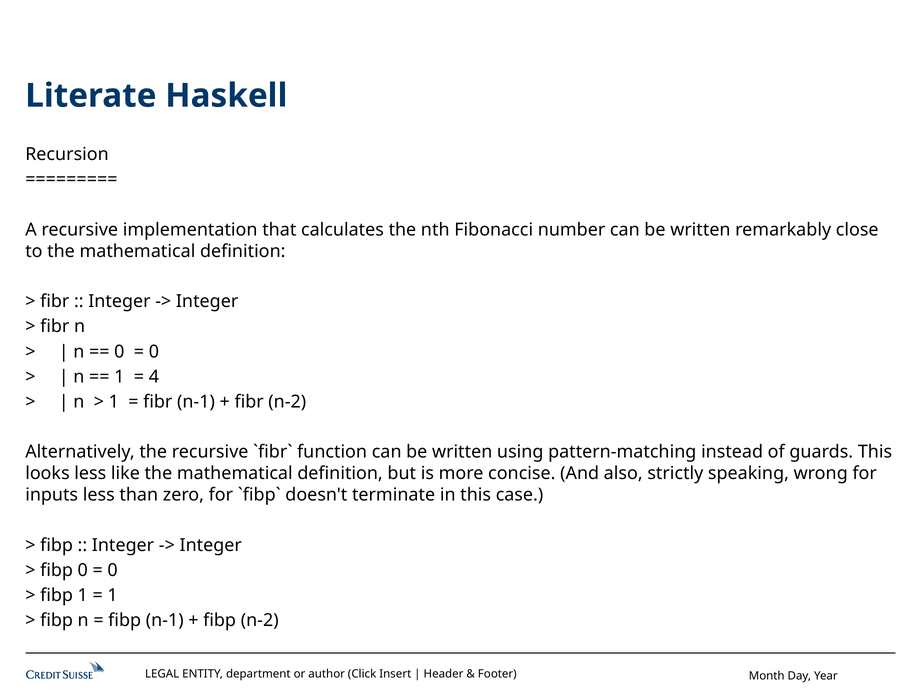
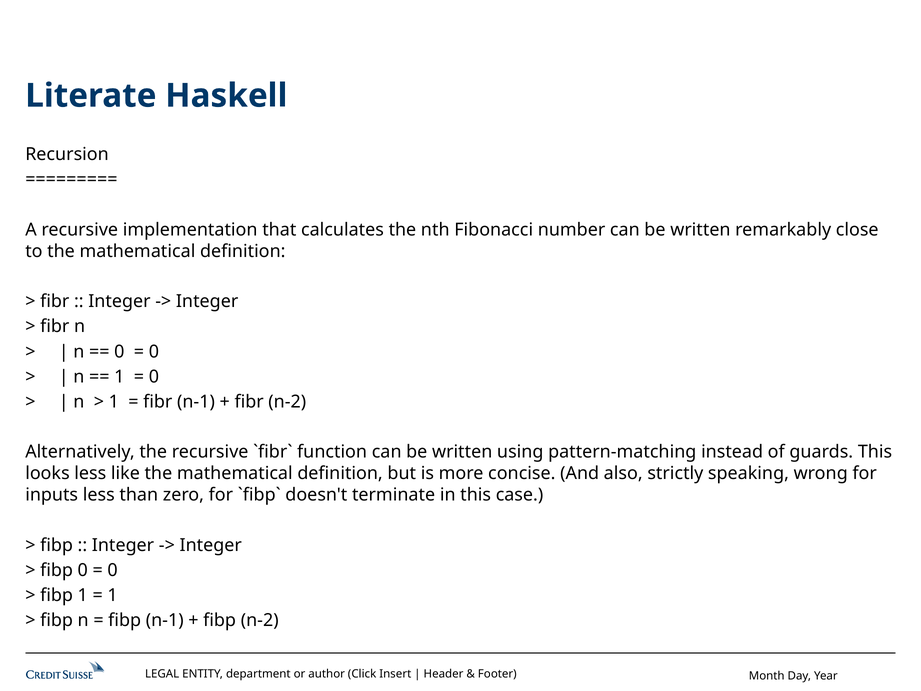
4: 4 -> 0 (154, 377)
